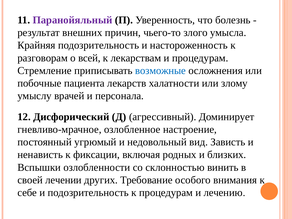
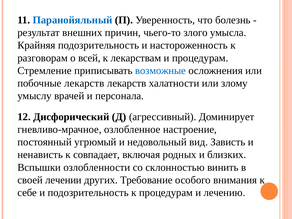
Паранойяльный colour: purple -> blue (73, 20)
побочные пациента: пациента -> лекарств (84, 83)
фиксации: фиксации -> совпадает (97, 155)
